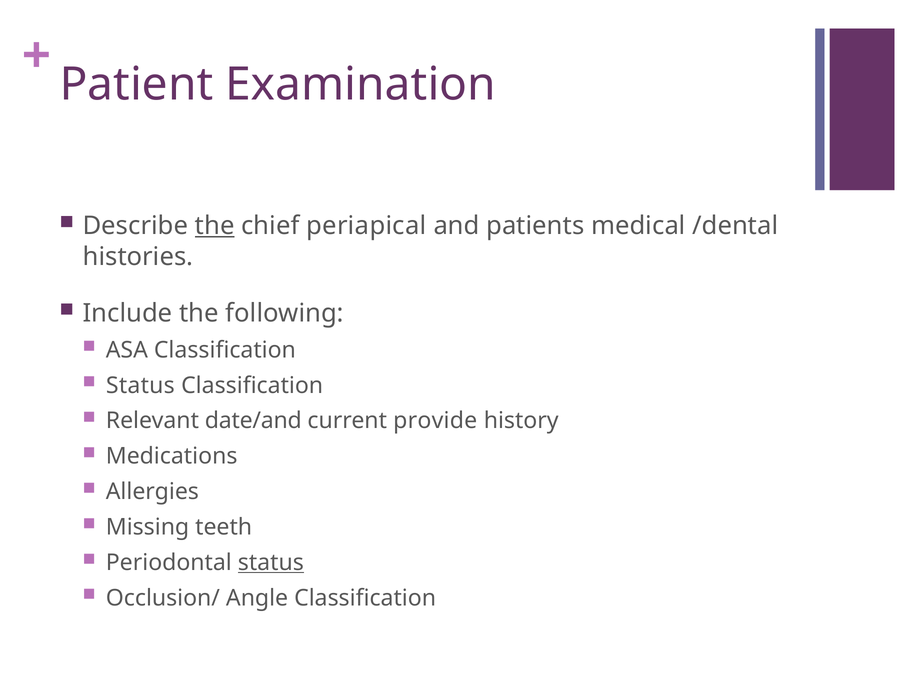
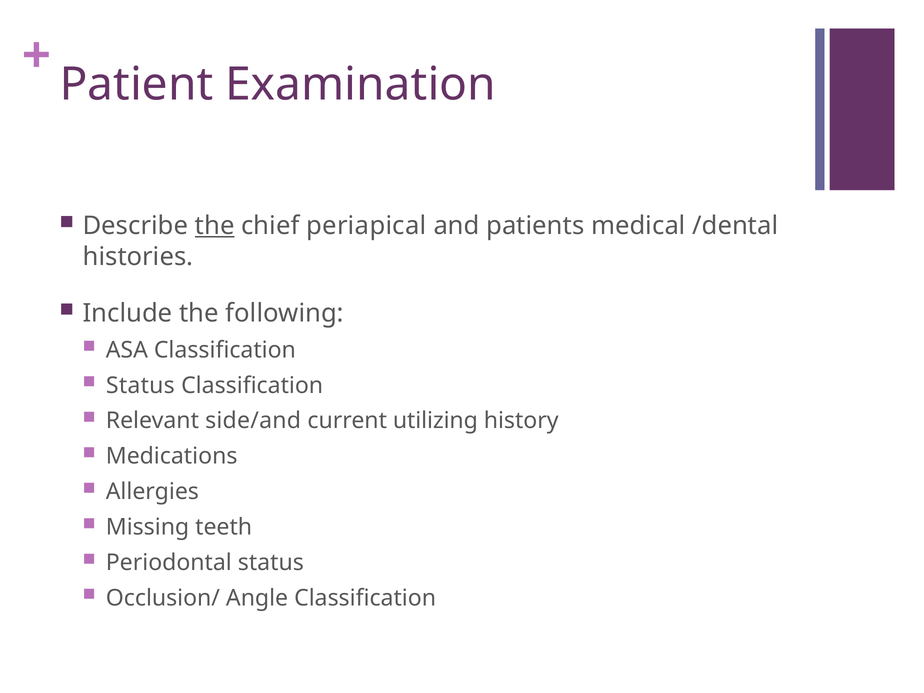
date/and: date/and -> side/and (253, 421)
provide: provide -> utilizing (435, 421)
status underline: present -> none (271, 563)
